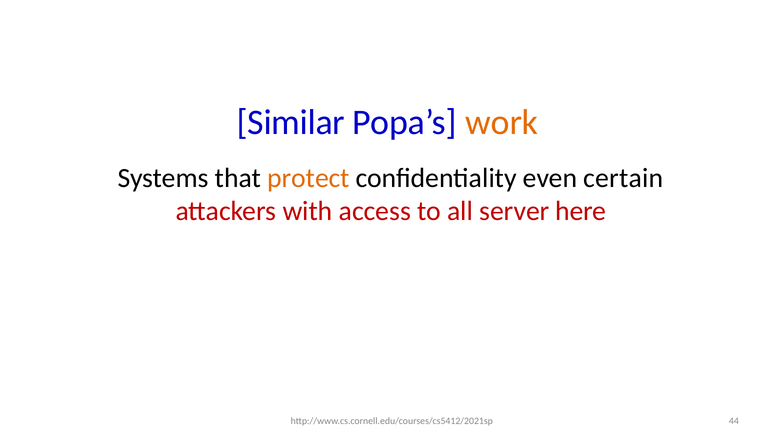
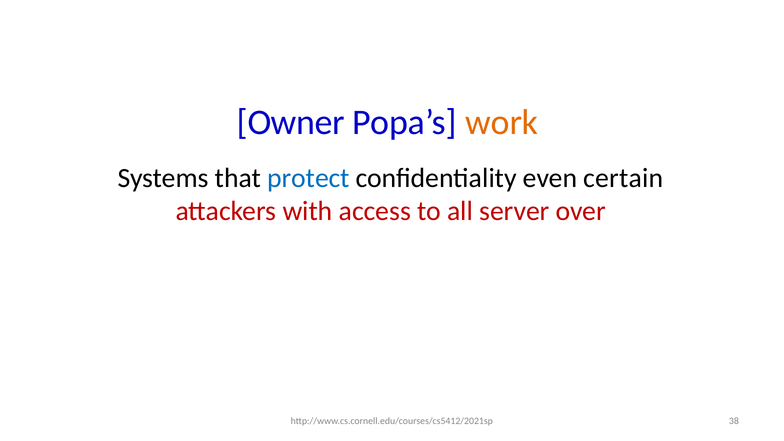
Similar: Similar -> Owner (291, 122)
protect colour: orange -> blue (308, 178)
here: here -> over (581, 211)
44: 44 -> 38 (734, 421)
